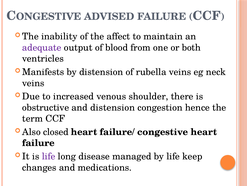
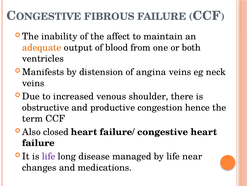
ADVISED: ADVISED -> FIBROUS (109, 16)
adequate colour: purple -> orange (42, 47)
rubella: rubella -> angina (151, 72)
and distension: distension -> productive (113, 107)
keep: keep -> near (192, 156)
